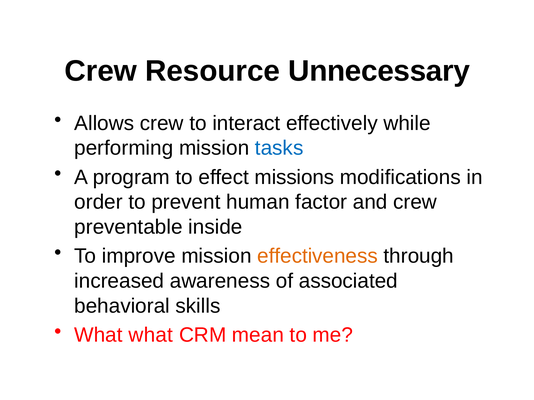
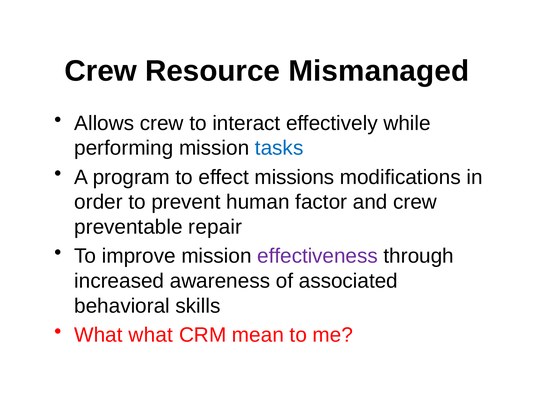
Unnecessary: Unnecessary -> Mismanaged (379, 71)
inside: inside -> repair (215, 227)
effectiveness colour: orange -> purple (318, 256)
